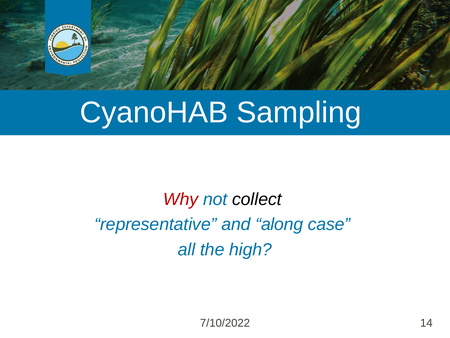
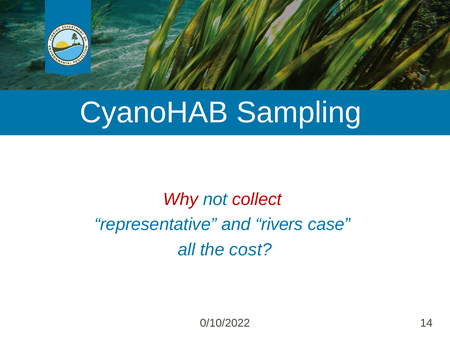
collect colour: black -> red (257, 199)
along: along -> rivers (279, 224)
high: high -> cost (251, 249)
7/10/2022: 7/10/2022 -> 0/10/2022 (225, 323)
